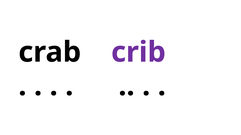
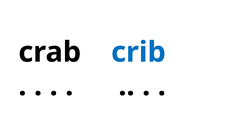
crib colour: purple -> blue (138, 52)
